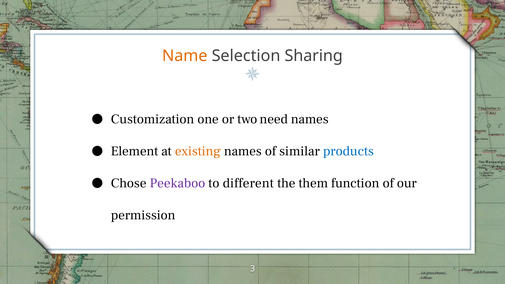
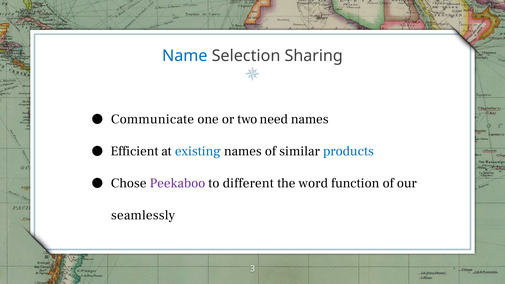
Name colour: orange -> blue (185, 56)
Customization: Customization -> Communicate (152, 119)
Element: Element -> Efficient (135, 151)
existing colour: orange -> blue (198, 151)
them: them -> word (313, 183)
permission: permission -> seamlessly (143, 215)
